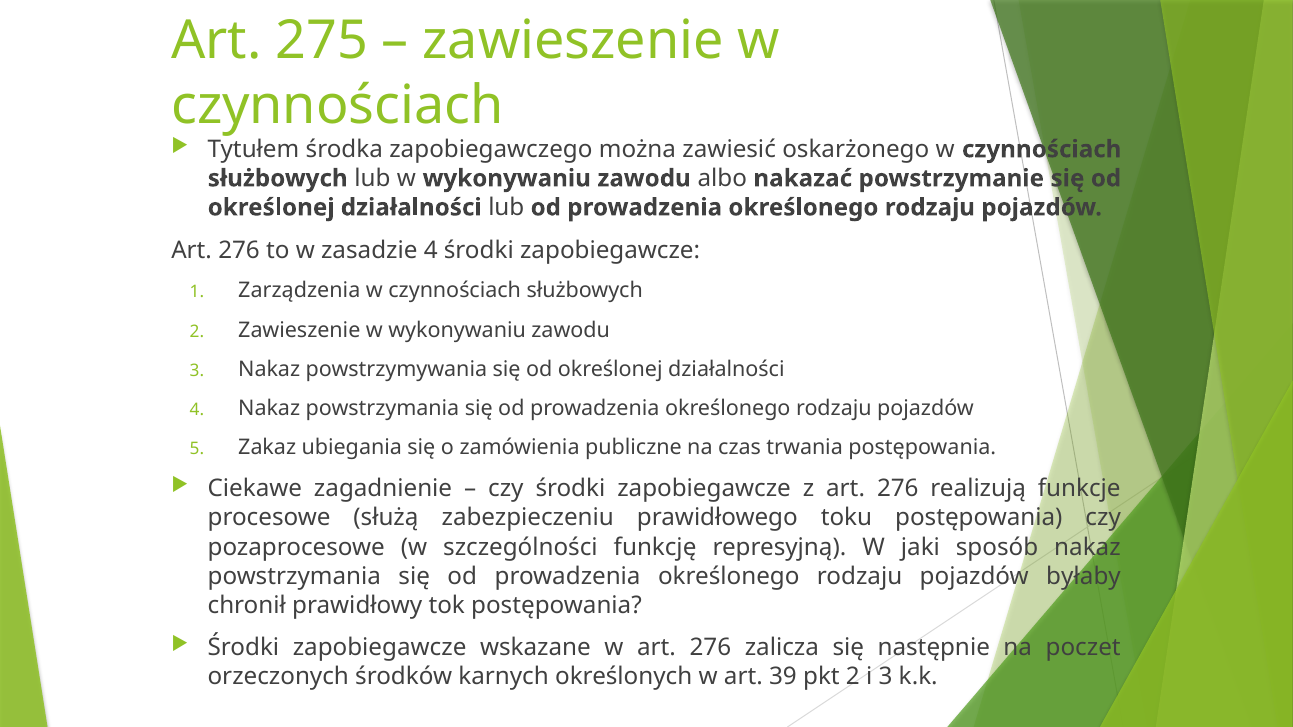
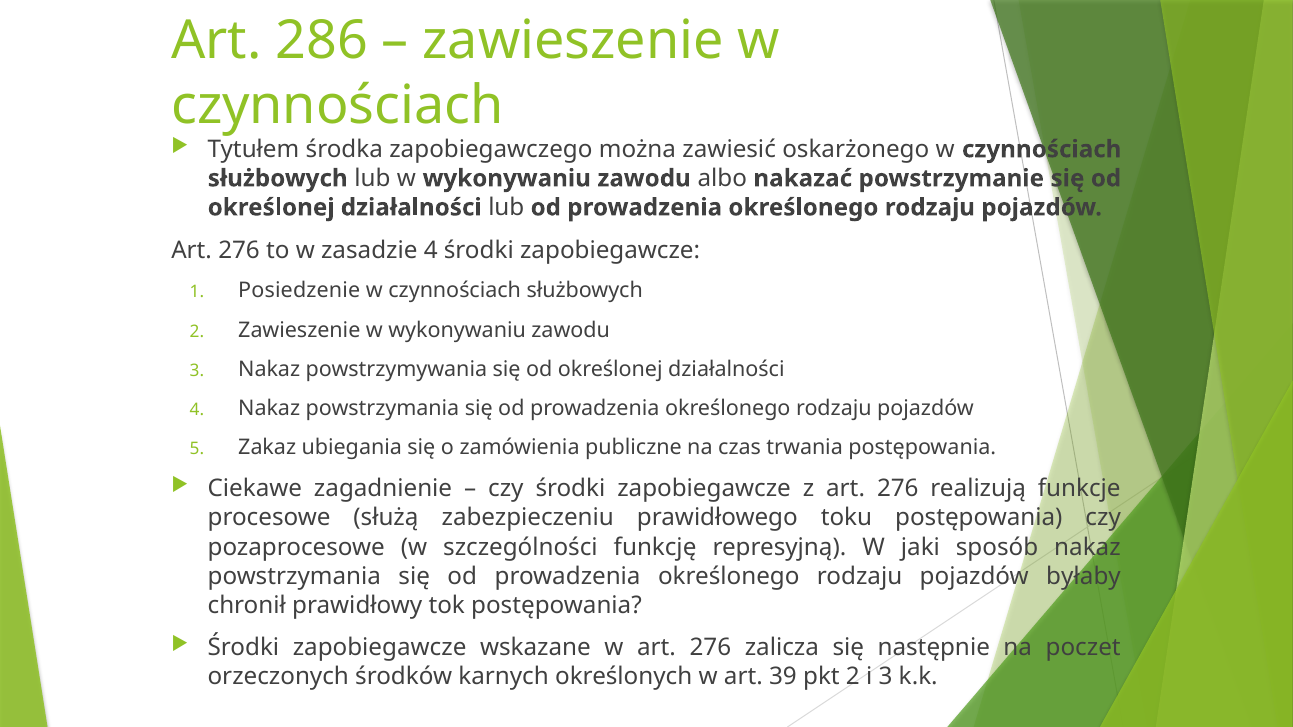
275: 275 -> 286 (322, 41)
Zarządzenia: Zarządzenia -> Posiedzenie (299, 291)
